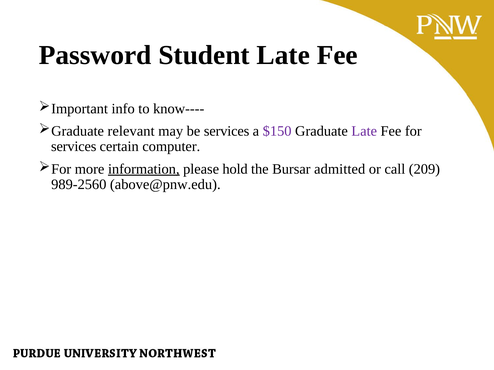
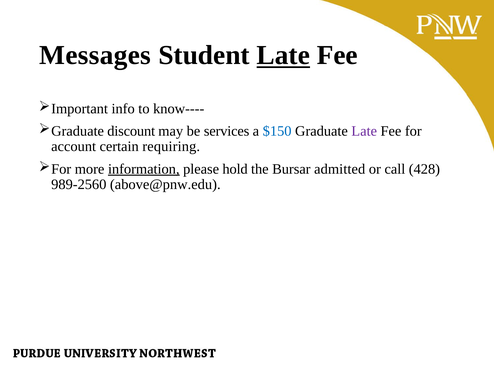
Password: Password -> Messages (95, 55)
Late underline: none -> present (283, 55)
relevant: relevant -> discount (131, 131)
$150 colour: purple -> blue (277, 131)
services: services -> account (74, 147)
computer: computer -> requiring (171, 147)
209: 209 -> 428 (424, 169)
